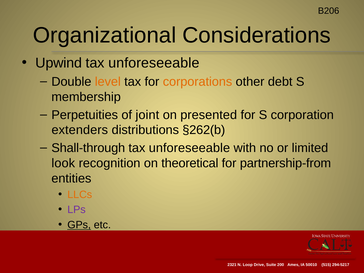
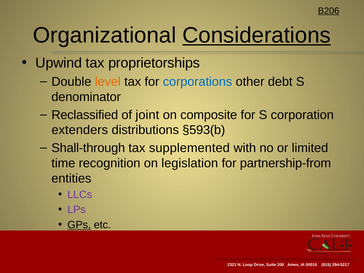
B206 underline: none -> present (329, 11)
Considerations underline: none -> present (257, 35)
unforeseeable: unforeseeable -> proprietorships (154, 63)
corporations colour: orange -> blue (198, 82)
membership: membership -> denominator (86, 97)
Perpetuities: Perpetuities -> Reclassified (85, 115)
presented: presented -> composite (209, 115)
§262(b: §262(b -> §593(b (204, 130)
unforeseeable: unforeseeable -> supplemented (189, 148)
look: look -> time (63, 163)
theoretical: theoretical -> legislation (190, 163)
LLCs colour: orange -> purple (80, 195)
